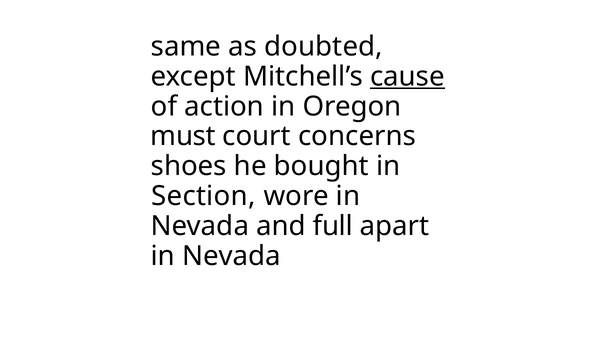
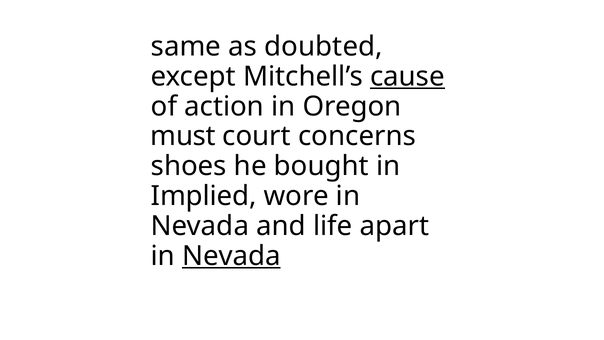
Section: Section -> Implied (204, 196)
full: full -> life (333, 226)
Nevada underline: none -> present (231, 256)
